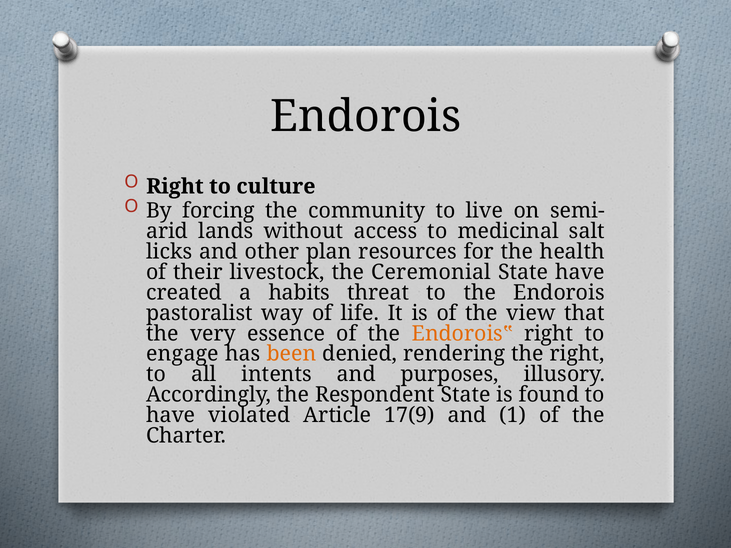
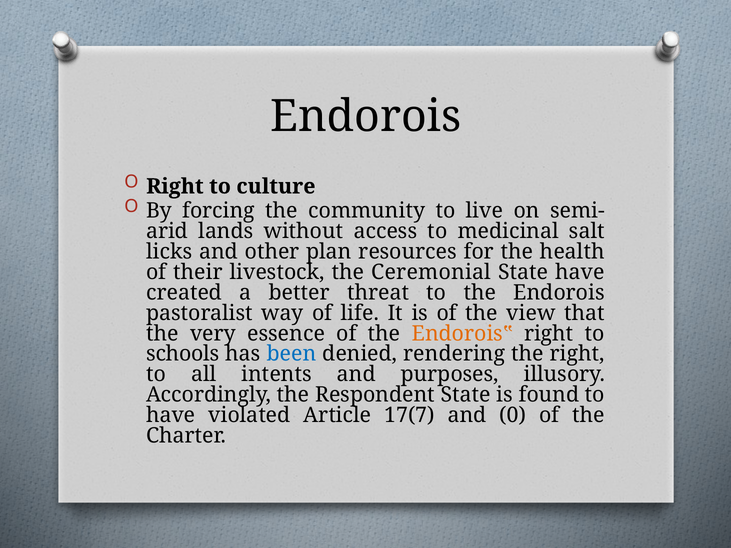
habits: habits -> better (299, 293)
engage: engage -> schools (183, 354)
been colour: orange -> blue (291, 354)
17(9: 17(9 -> 17(7 (410, 415)
1: 1 -> 0 (513, 415)
